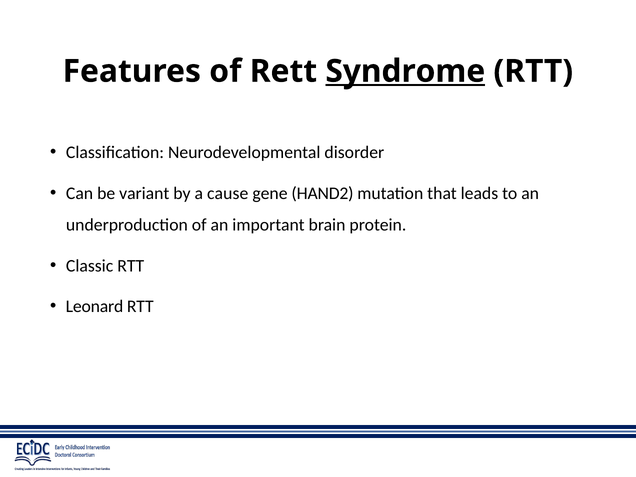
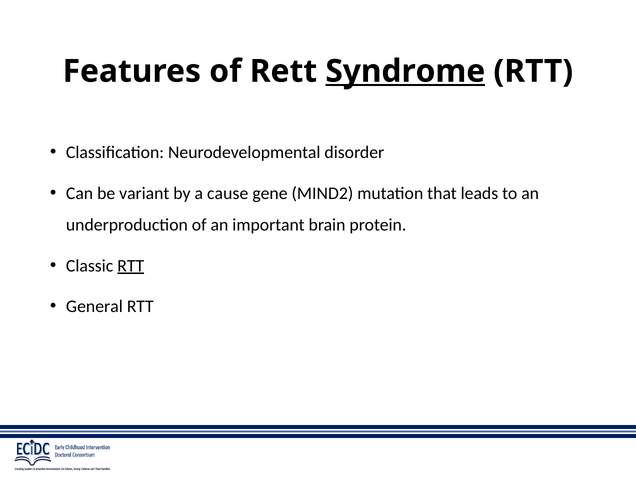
HAND2: HAND2 -> MIND2 (322, 193)
RTT underline: none -> present (131, 266)
Leonard: Leonard -> General (94, 306)
